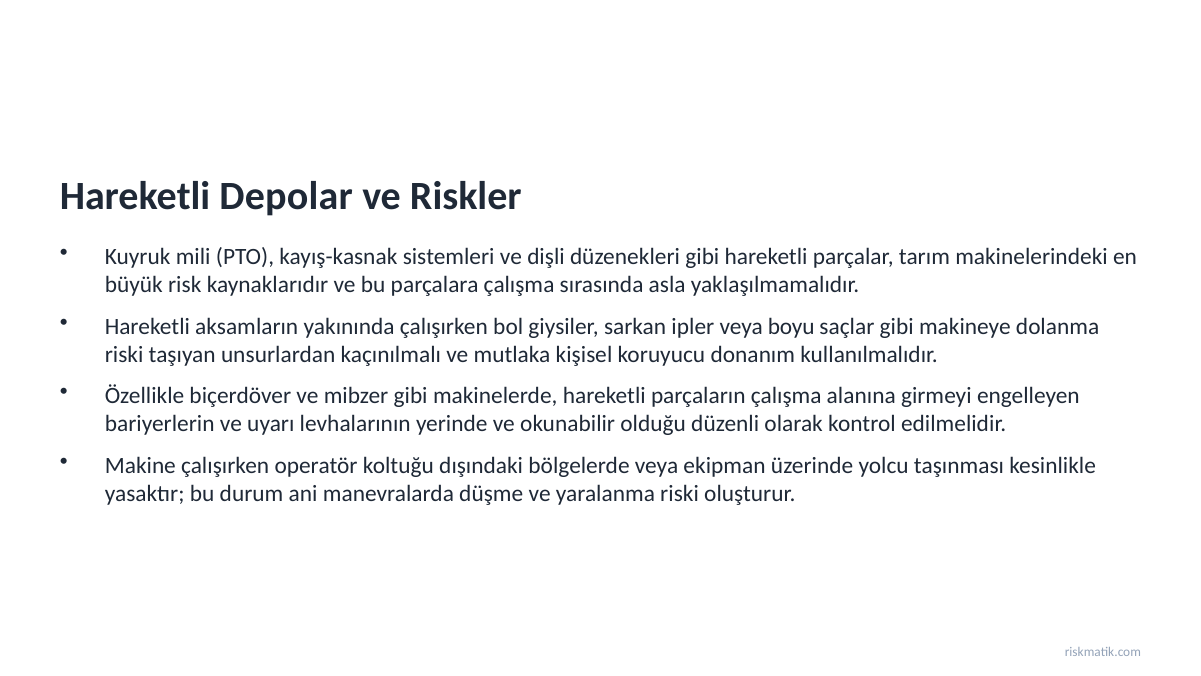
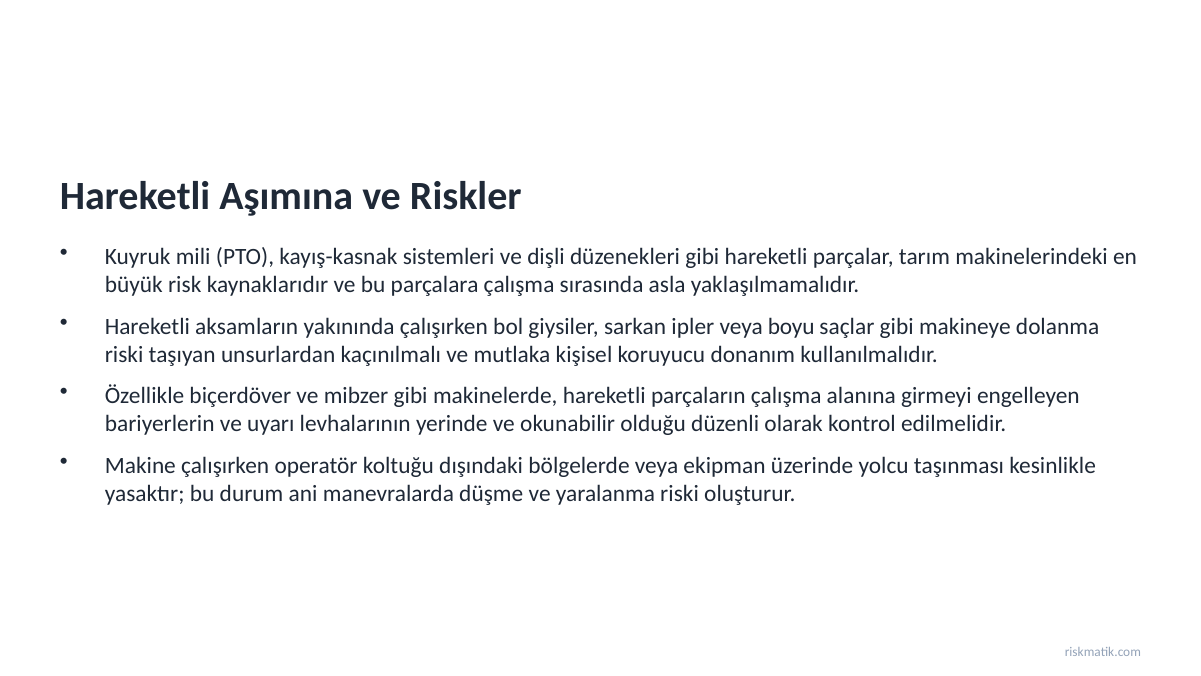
Depolar: Depolar -> Aşımına (286, 197)
